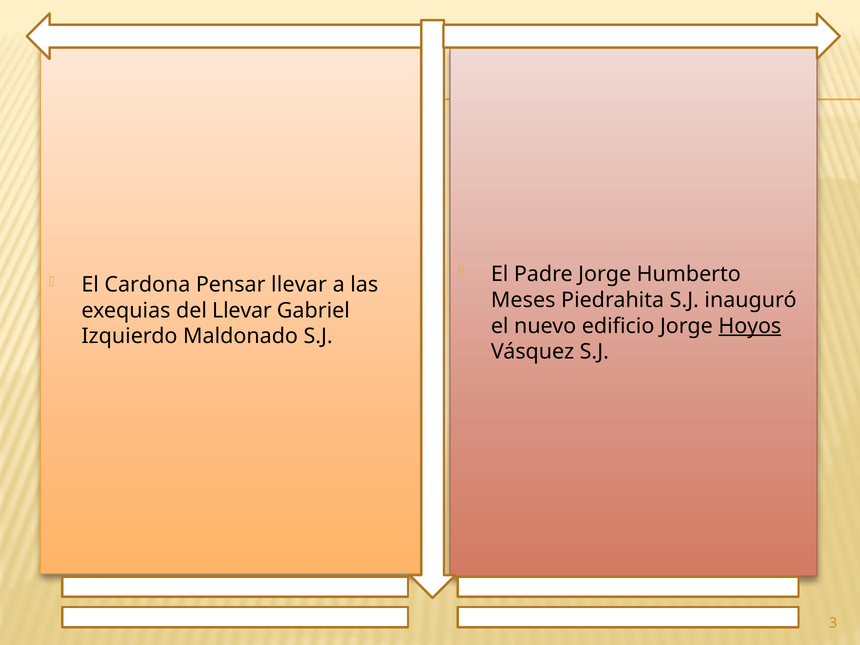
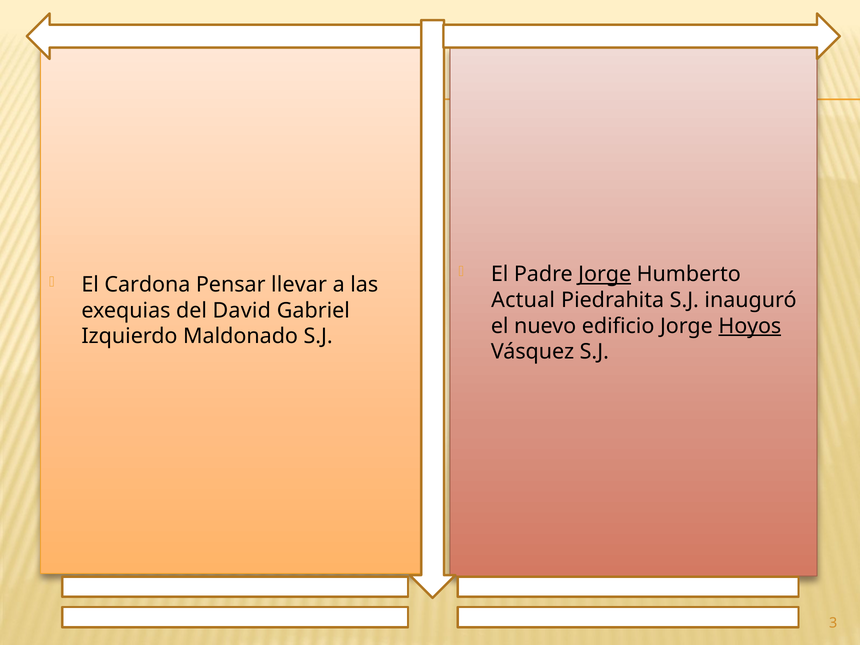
Jorge underline: none -> present (605, 274)
Meses: Meses -> Actual (523, 300)
del Llevar: Llevar -> David (242, 311)
